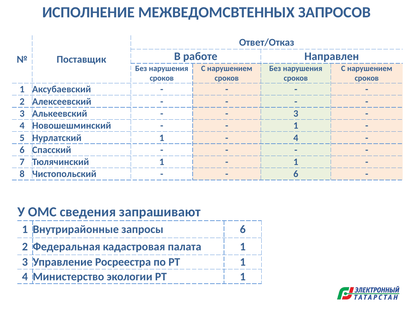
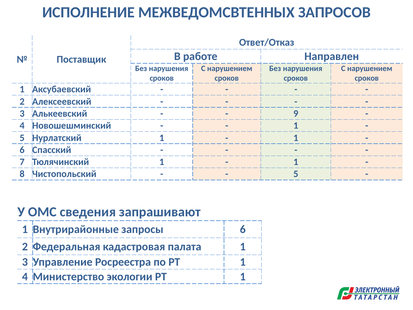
3: 3 -> 9 (296, 113)
4: 4 -> 1 (296, 138)
6: 6 -> 5 (296, 174)
